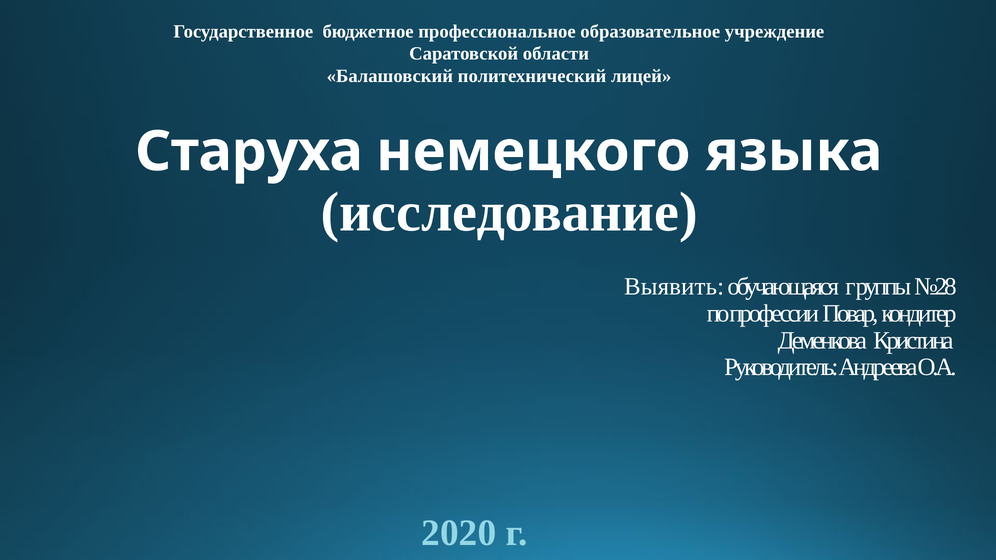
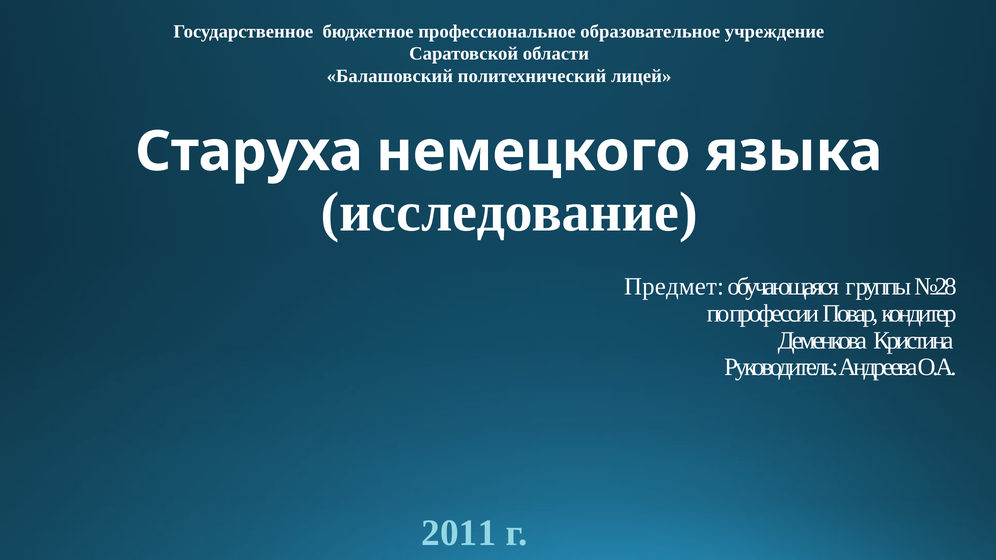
Выявить: Выявить -> Предмет (674, 287)
2020: 2020 -> 2011 (459, 533)
